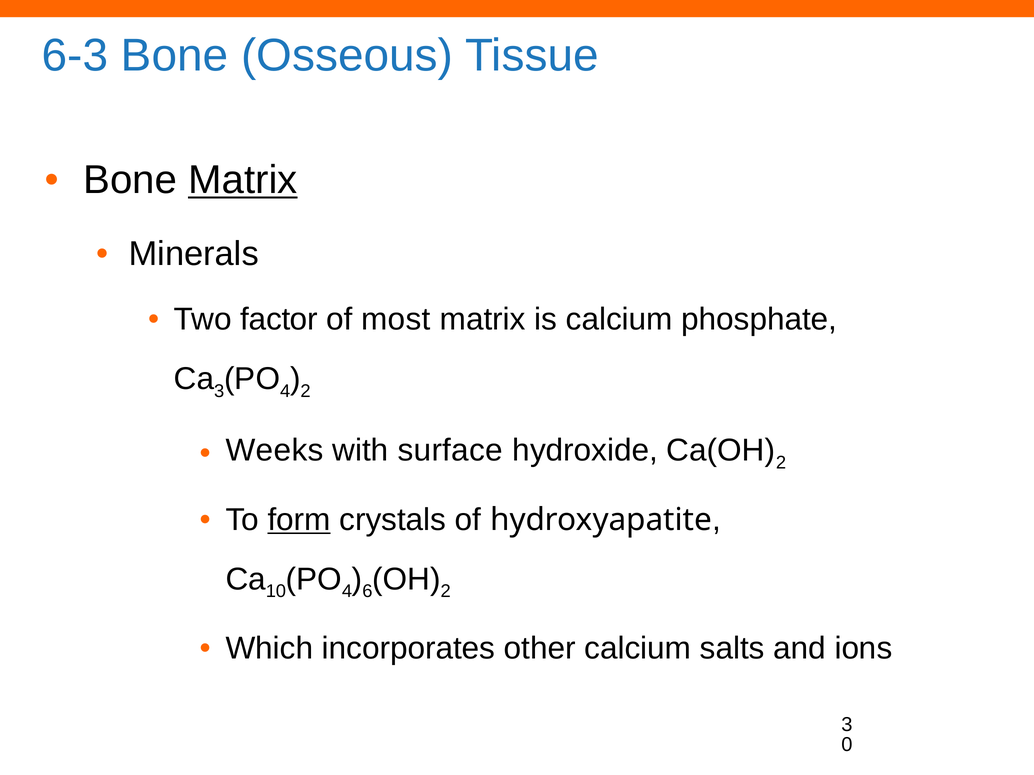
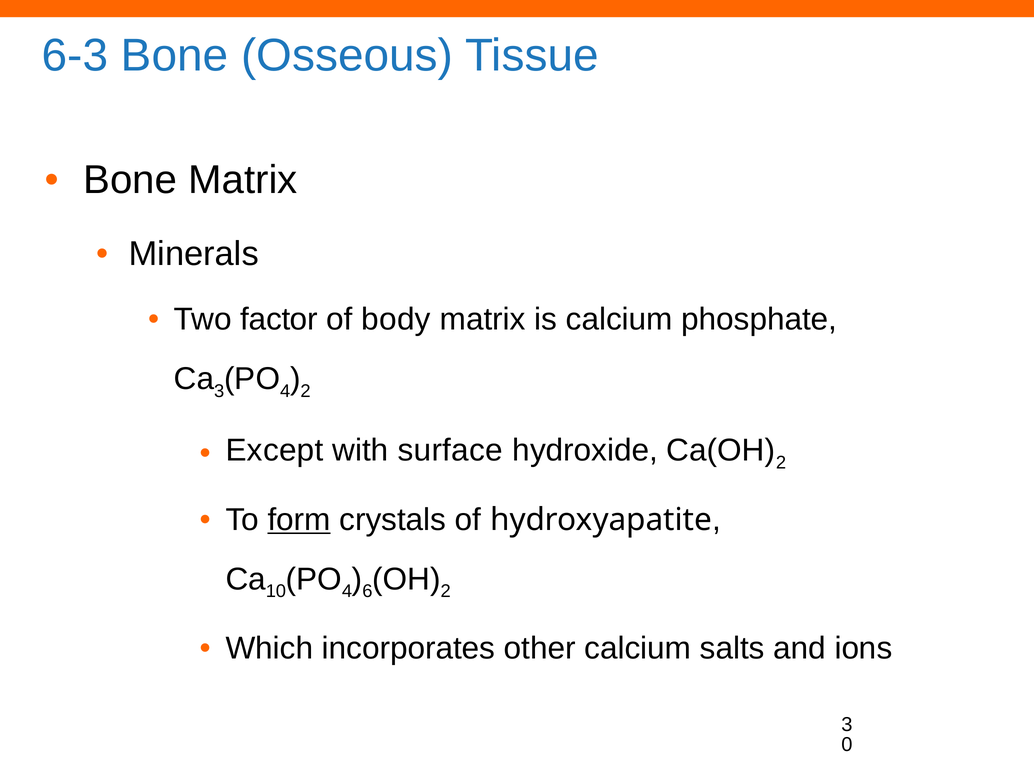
Matrix underline: present -> none (243, 180)
most: most -> body (396, 320)
Weeks: Weeks -> Except (275, 451)
